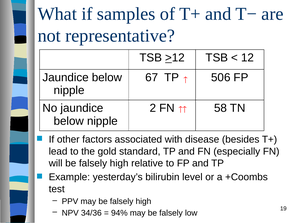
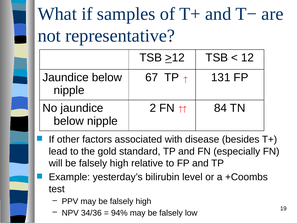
506: 506 -> 131 (221, 77)
58: 58 -> 84 (221, 108)
